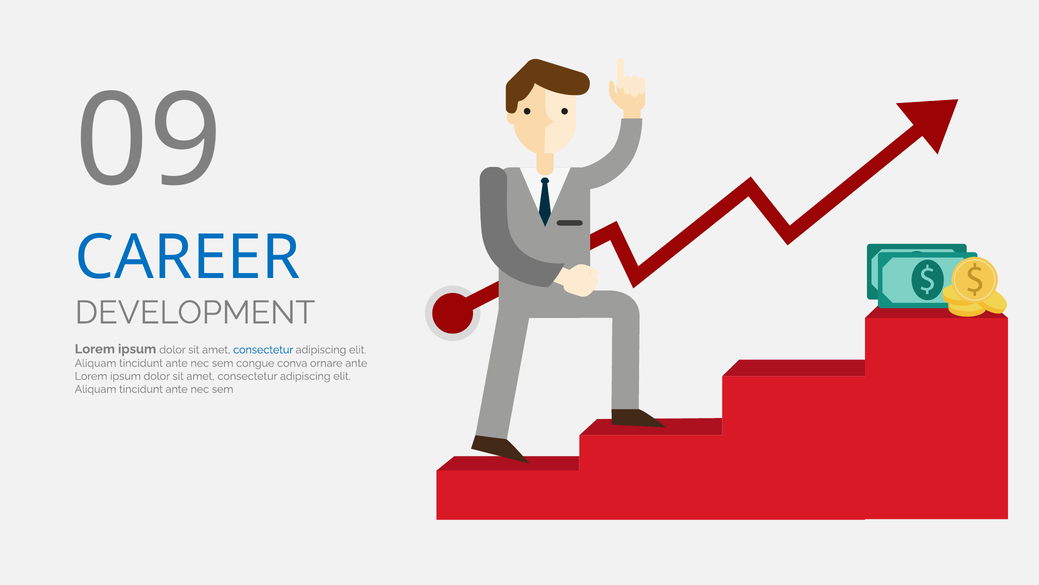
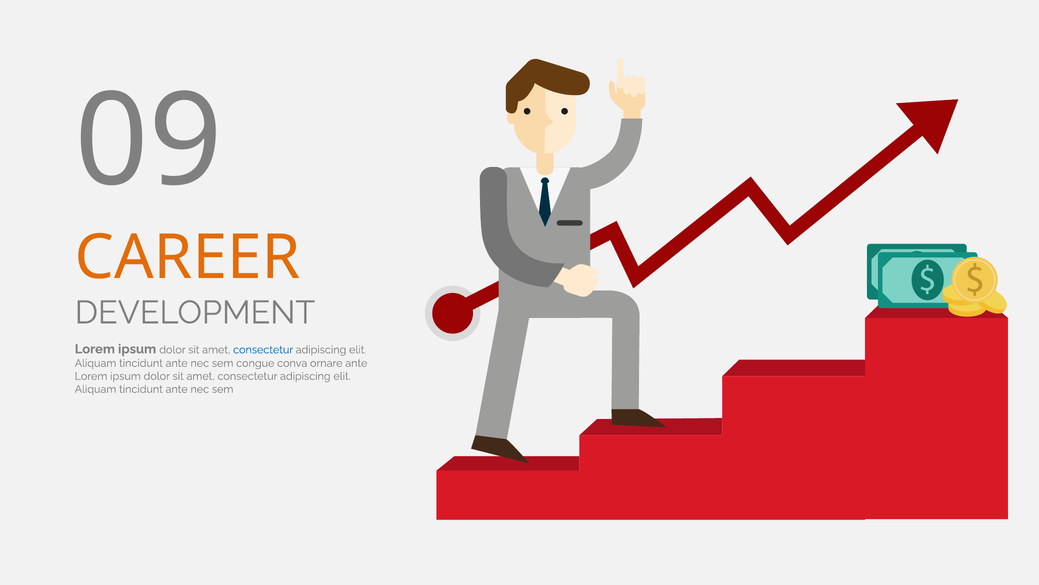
CAREER colour: blue -> orange (188, 258)
